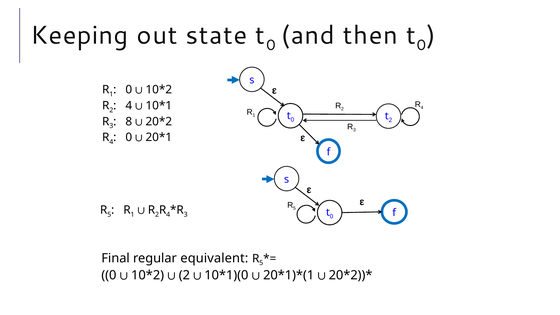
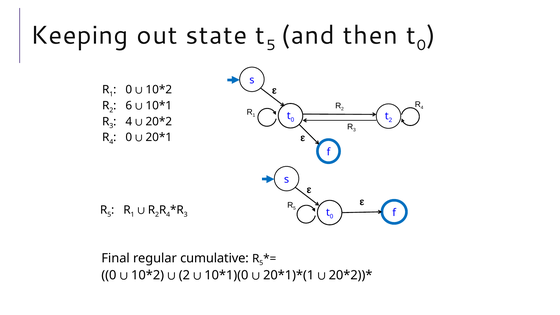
0: 0 -> 5 (271, 45)
4: 4 -> 6 (129, 106)
8: 8 -> 4 (129, 121)
equivalent: equivalent -> cumulative (214, 258)
